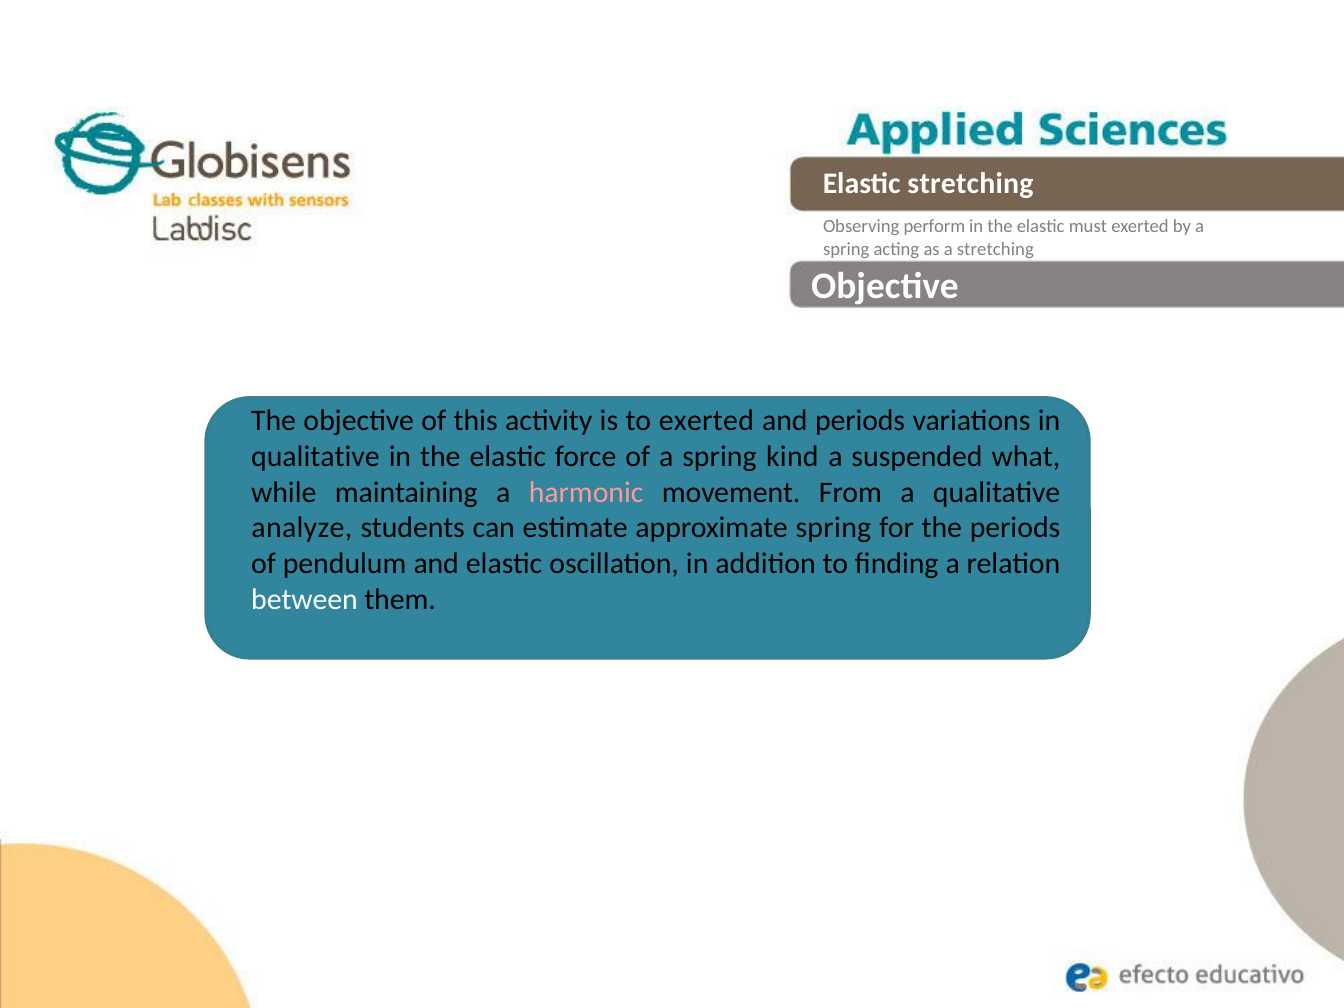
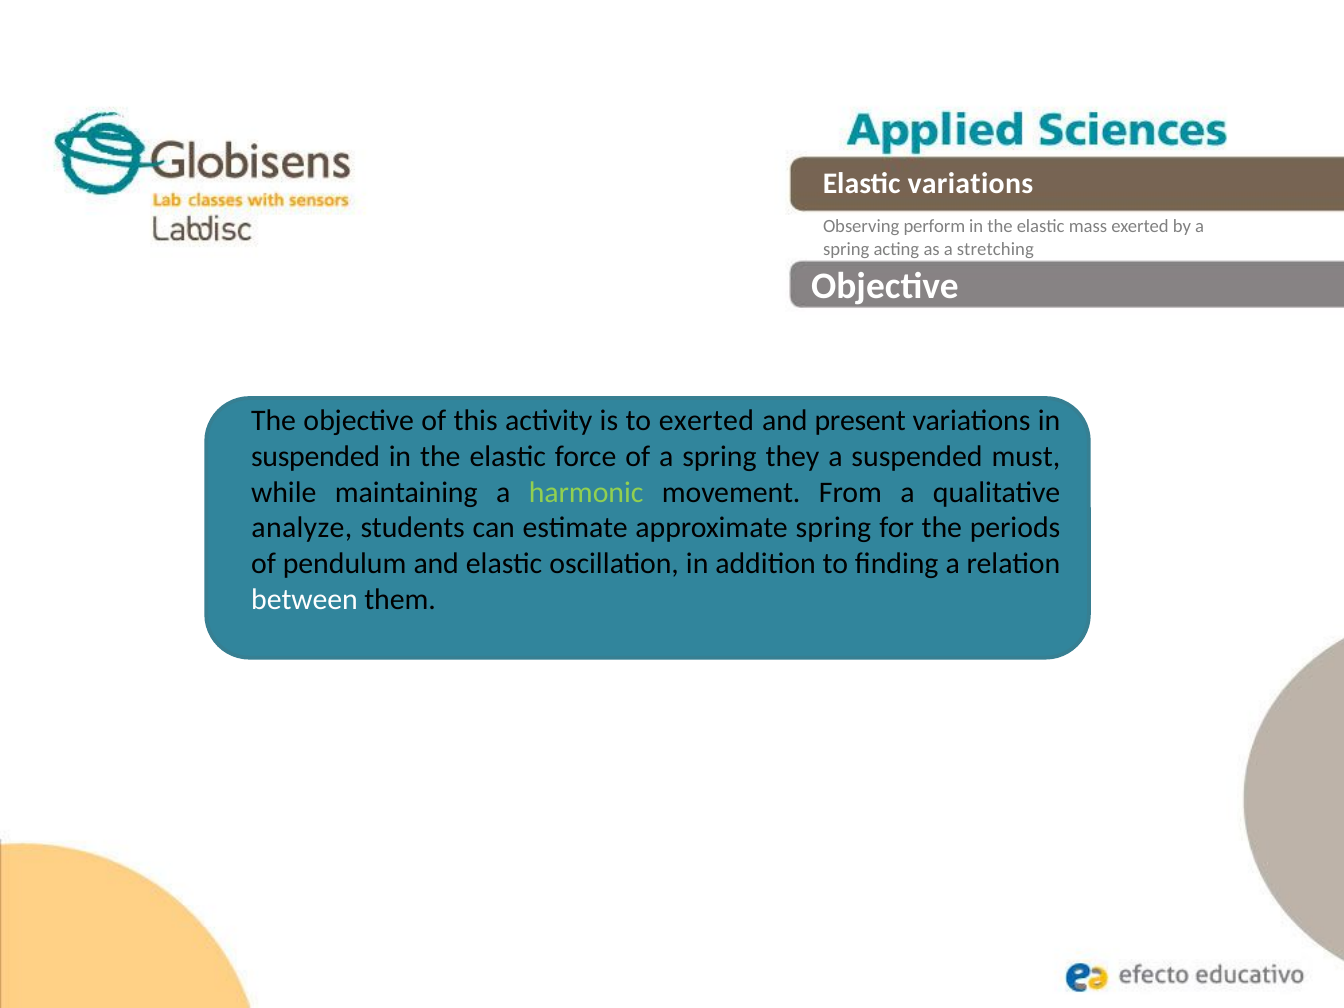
Elastic stretching: stretching -> variations (970, 183)
must: must -> mass (1088, 227)
and periods: periods -> present (860, 421)
qualitative: qualitative -> suspended (316, 456)
kind: kind -> they (793, 456)
what: what -> must (1026, 456)
harmonic colour: pink -> light green (586, 492)
